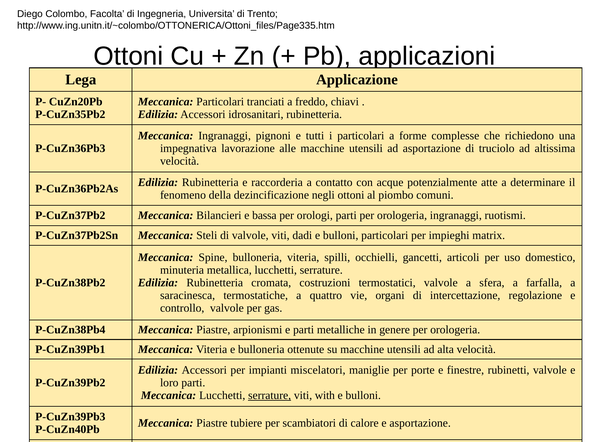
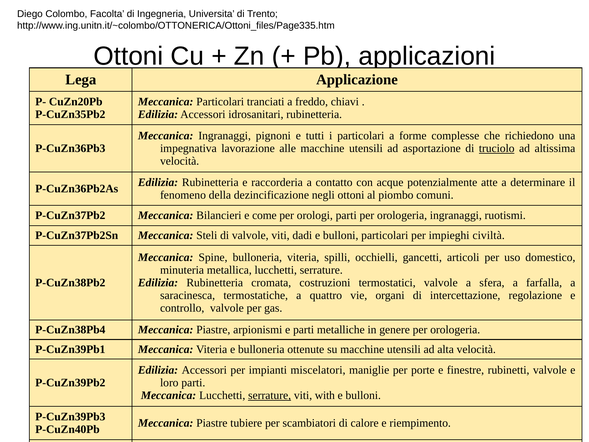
truciolo underline: none -> present (497, 148)
bassa: bassa -> come (264, 215)
matrix: matrix -> civiltà (489, 235)
e asportazione: asportazione -> riempimento (420, 423)
